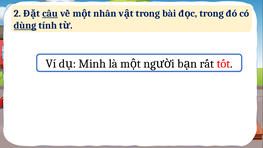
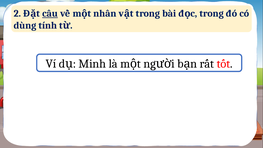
dùng underline: present -> none (25, 25)
